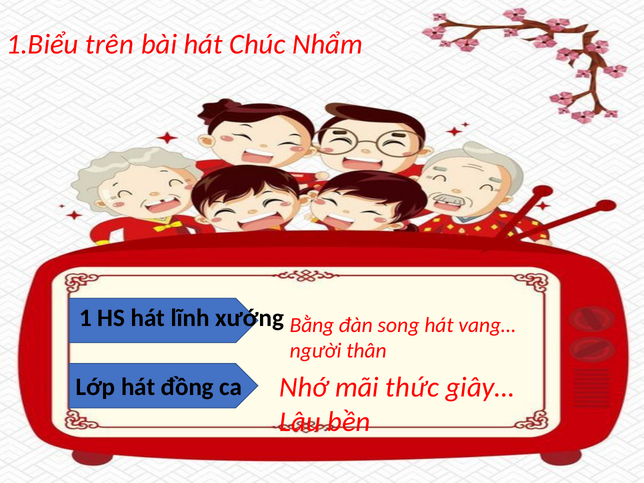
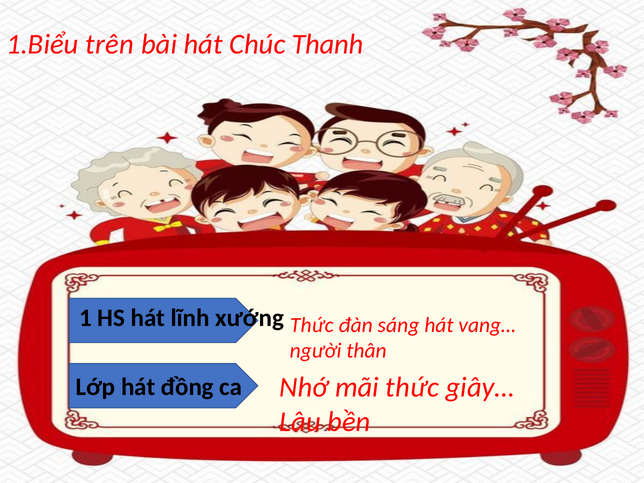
Nhẩm: Nhẩm -> Thanh (328, 44)
xướng Bằng: Bằng -> Thức (312, 325)
song: song -> sáng (399, 325)
